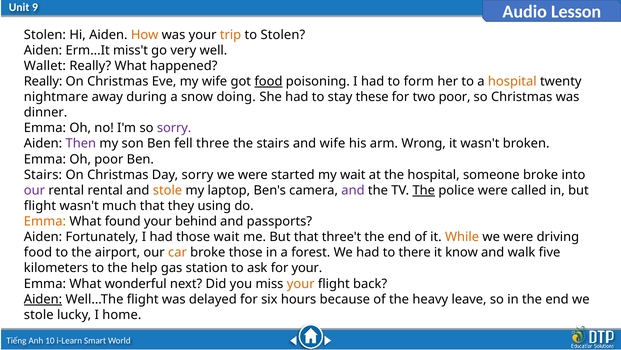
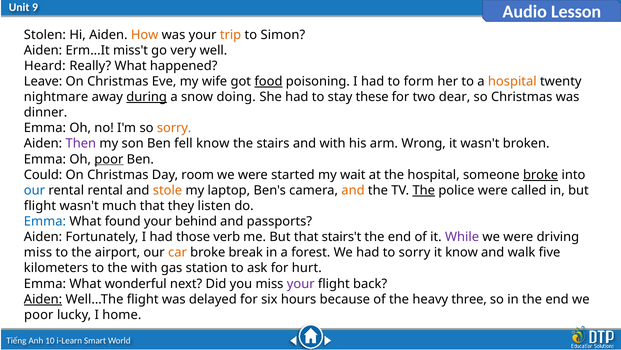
to Stolen: Stolen -> Simon (283, 35)
Wallet: Wallet -> Heard (45, 66)
Really: Really -> Leave (43, 81)
during underline: none -> present (147, 97)
two poor: poor -> dear (455, 97)
sorry colour: purple -> orange (174, 128)
fell three: three -> know (213, 143)
and wife: wife -> with (333, 143)
poor underline: none -> present (109, 159)
Stairs: Stairs -> Could (43, 174)
Day sorry: sorry -> room (198, 174)
broke underline: none -> present (541, 174)
our colour: purple -> blue (34, 190)
and colour: purple -> orange (353, 190)
using: using -> listen (214, 206)
Emma colour: orange -> blue (45, 221)
those wait: wait -> verb (227, 237)
three't: three't -> stairs't (342, 237)
While colour: orange -> purple (462, 237)
food: food -> miss (38, 252)
broke those: those -> break (246, 252)
to there: there -> sorry (415, 252)
the help: help -> with (144, 268)
for your: your -> hurt (307, 268)
your colour: orange -> purple (301, 283)
leave: leave -> three (469, 299)
stole: stole -> poor (39, 314)
